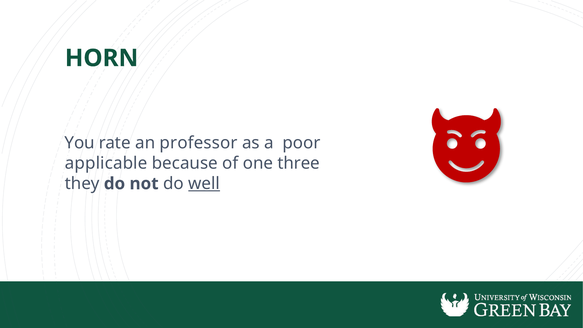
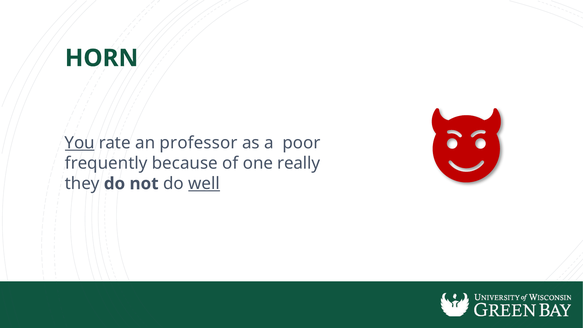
You underline: none -> present (80, 143)
applicable: applicable -> frequently (106, 163)
three: three -> really (299, 163)
